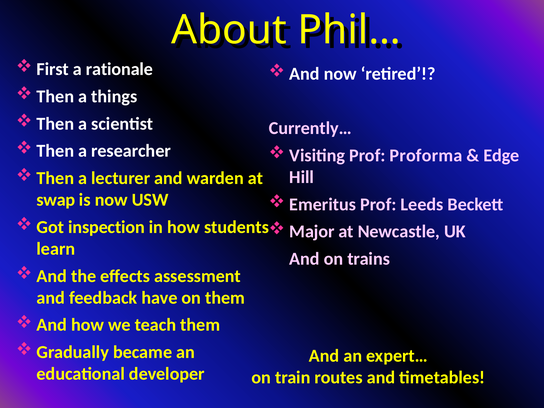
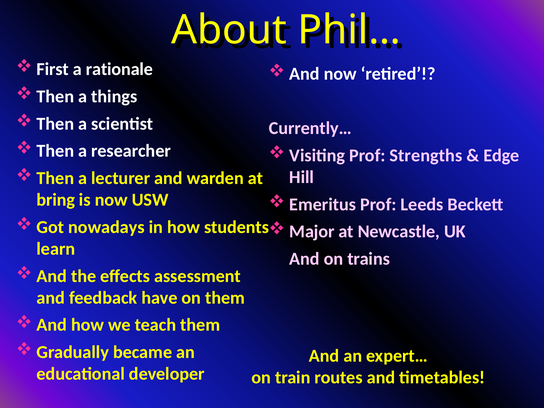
Proforma: Proforma -> Strengths (426, 155)
swap: swap -> bring (56, 200)
inspection: inspection -> nowadays (106, 227)
